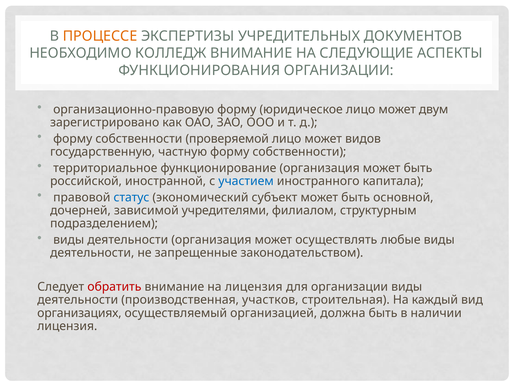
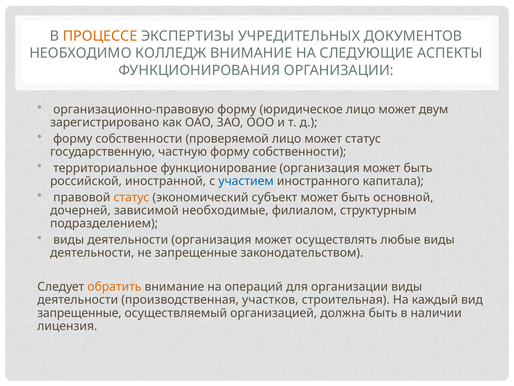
может видов: видов -> статус (363, 139)
статус colour: blue -> orange (131, 197)
учредителями: учредителями -> необходимые (225, 210)
обратить colour: red -> orange (114, 286)
на лицензия: лицензия -> операций (254, 286)
организациях: организациях -> запрещенные (79, 313)
